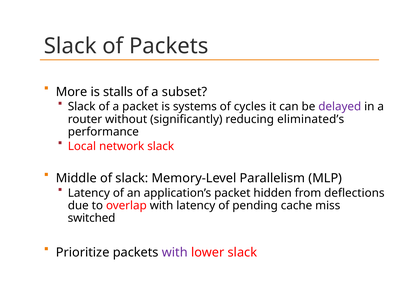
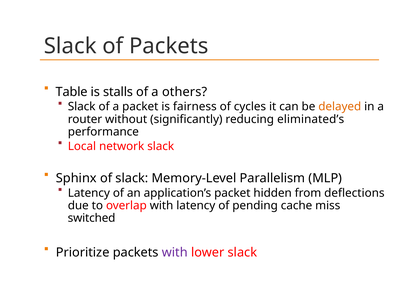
More: More -> Table (72, 92)
subset: subset -> others (185, 92)
systems: systems -> fairness (195, 107)
delayed colour: purple -> orange (340, 107)
Middle: Middle -> Sphinx (76, 178)
